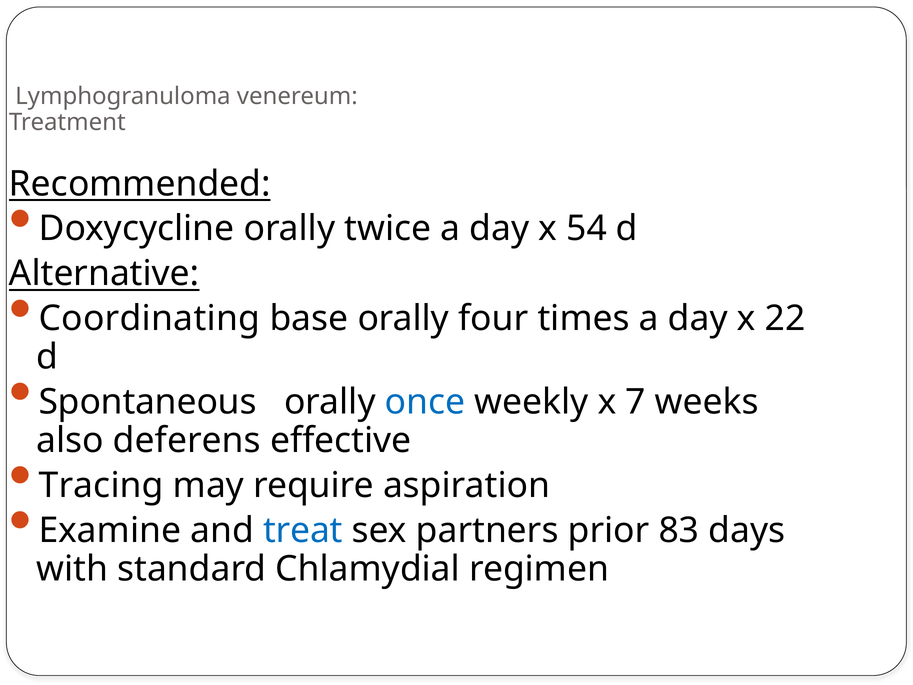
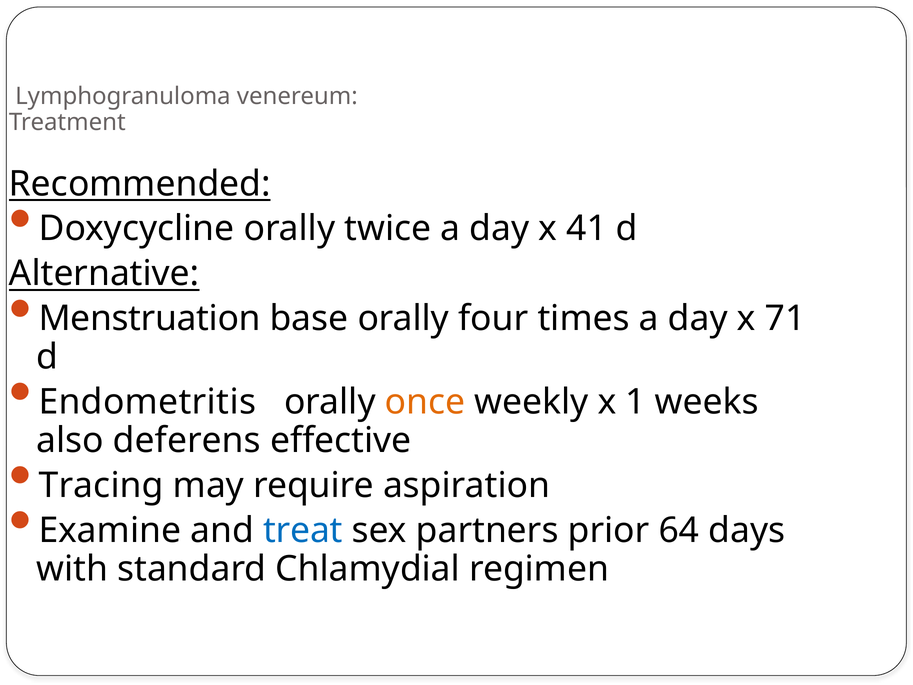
54: 54 -> 41 (587, 229)
Coordinating: Coordinating -> Menstruation (150, 319)
22: 22 -> 71 (785, 319)
Spontaneous: Spontaneous -> Endometritis (147, 402)
once colour: blue -> orange (425, 402)
7: 7 -> 1 (636, 402)
83: 83 -> 64 (679, 530)
